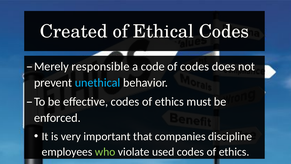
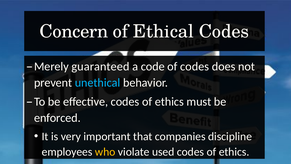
Created: Created -> Concern (74, 31)
responsible: responsible -> guaranteed (100, 66)
who colour: light green -> yellow (105, 152)
